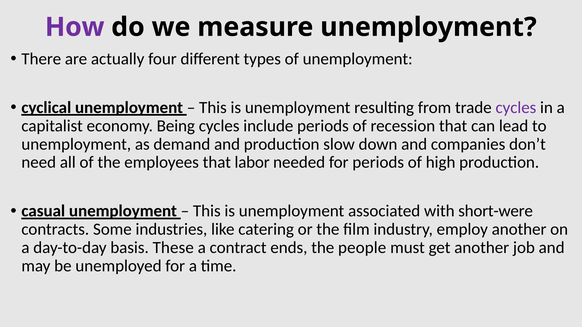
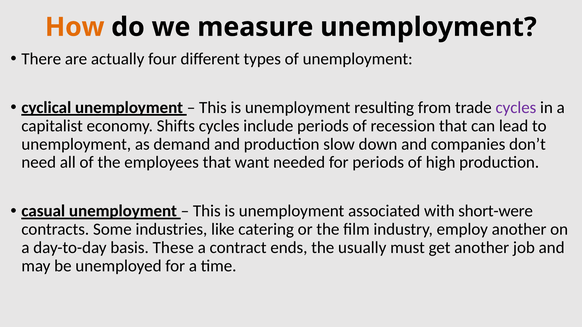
How colour: purple -> orange (75, 27)
Being: Being -> Shifts (176, 126)
labor: labor -> want (252, 163)
people: people -> usually (362, 248)
